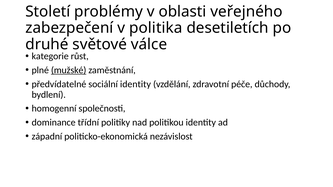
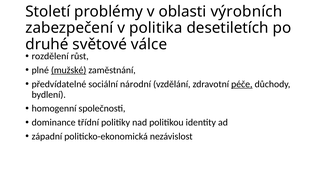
veřejného: veřejného -> výrobních (246, 11)
kategorie: kategorie -> rozdělení (50, 56)
sociální identity: identity -> národní (135, 84)
péče underline: none -> present (242, 84)
